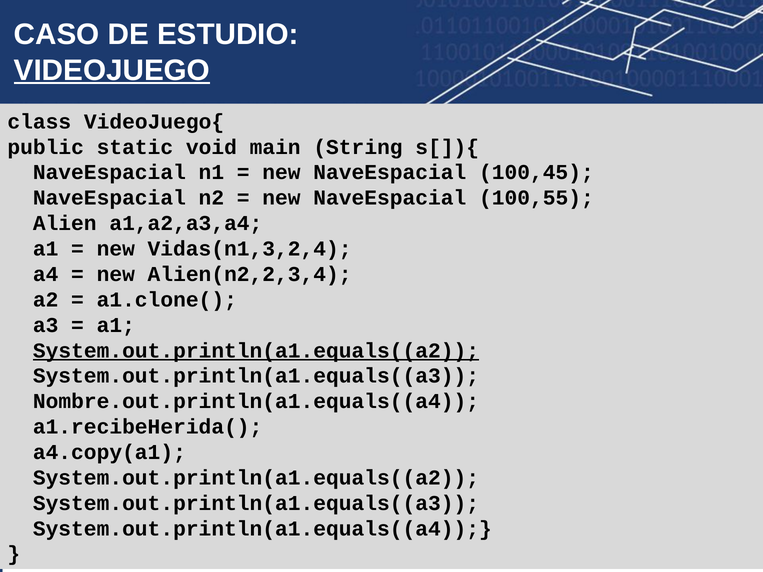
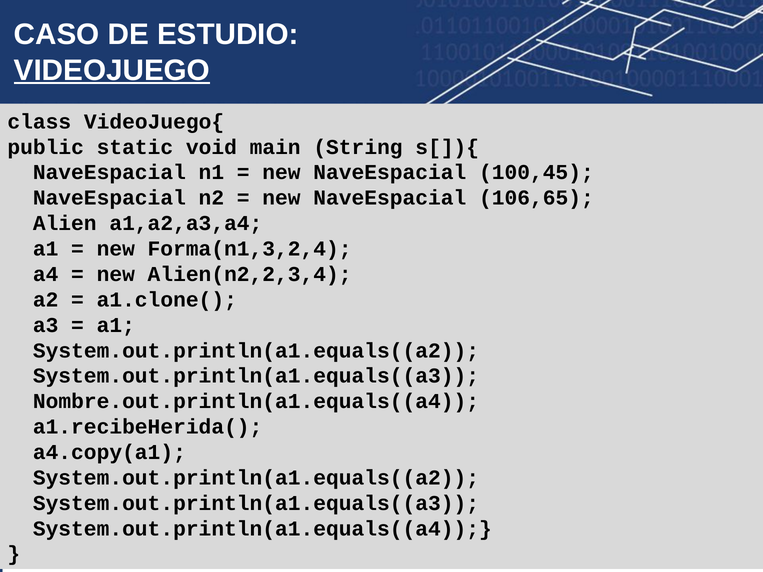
100,55: 100,55 -> 106,65 (536, 198)
Vidas(n1,3,2,4: Vidas(n1,3,2,4 -> Forma(n1,3,2,4 (250, 249)
System.out.println(a1.equals((a2 underline: present -> none (256, 351)
